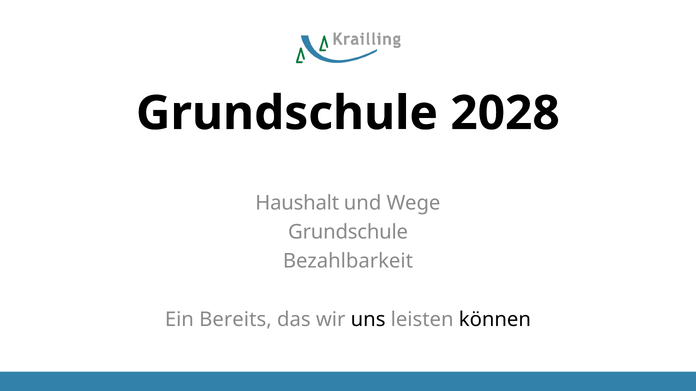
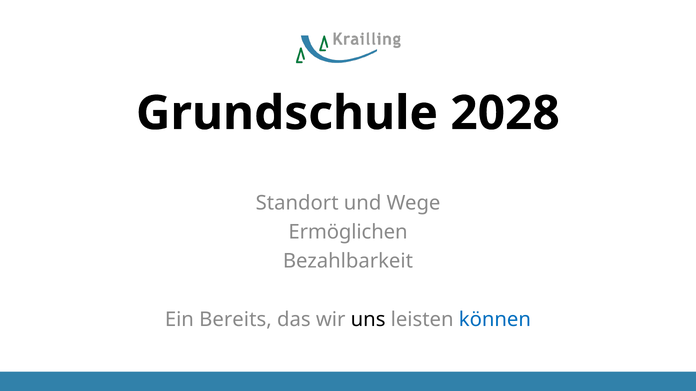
Haushalt: Haushalt -> Standort (297, 203)
Grundschule: Grundschule -> Ermöglichen (348, 232)
können colour: black -> blue (495, 320)
